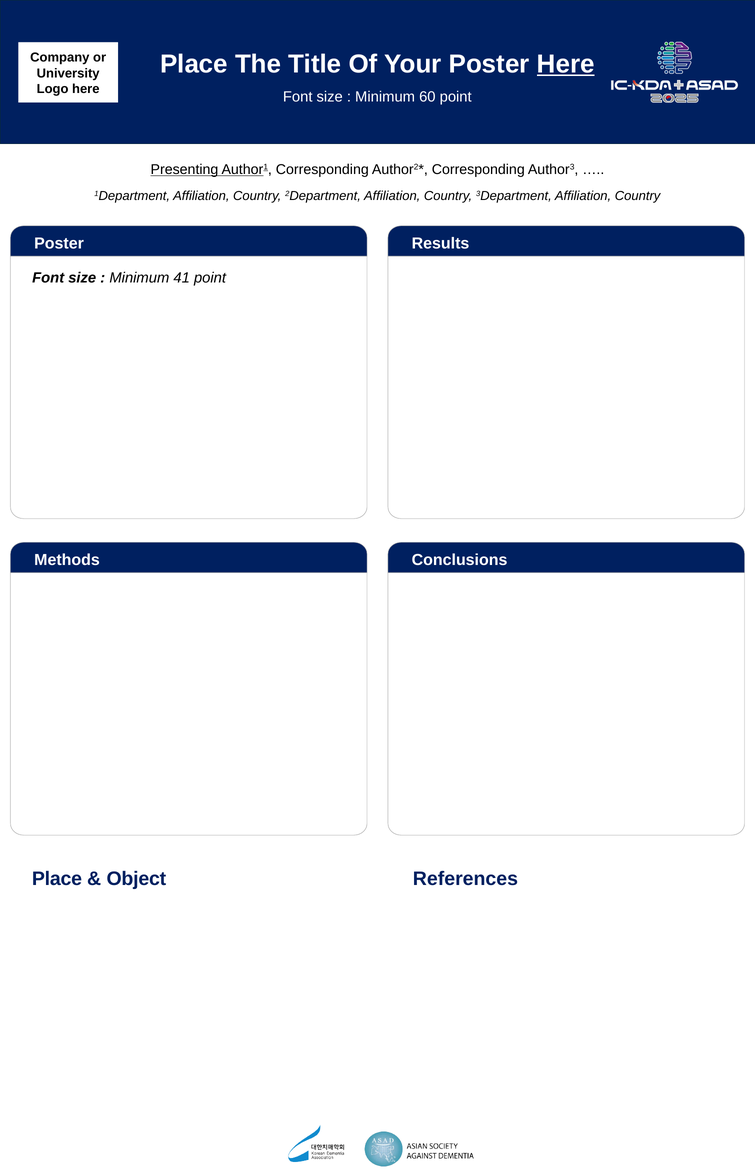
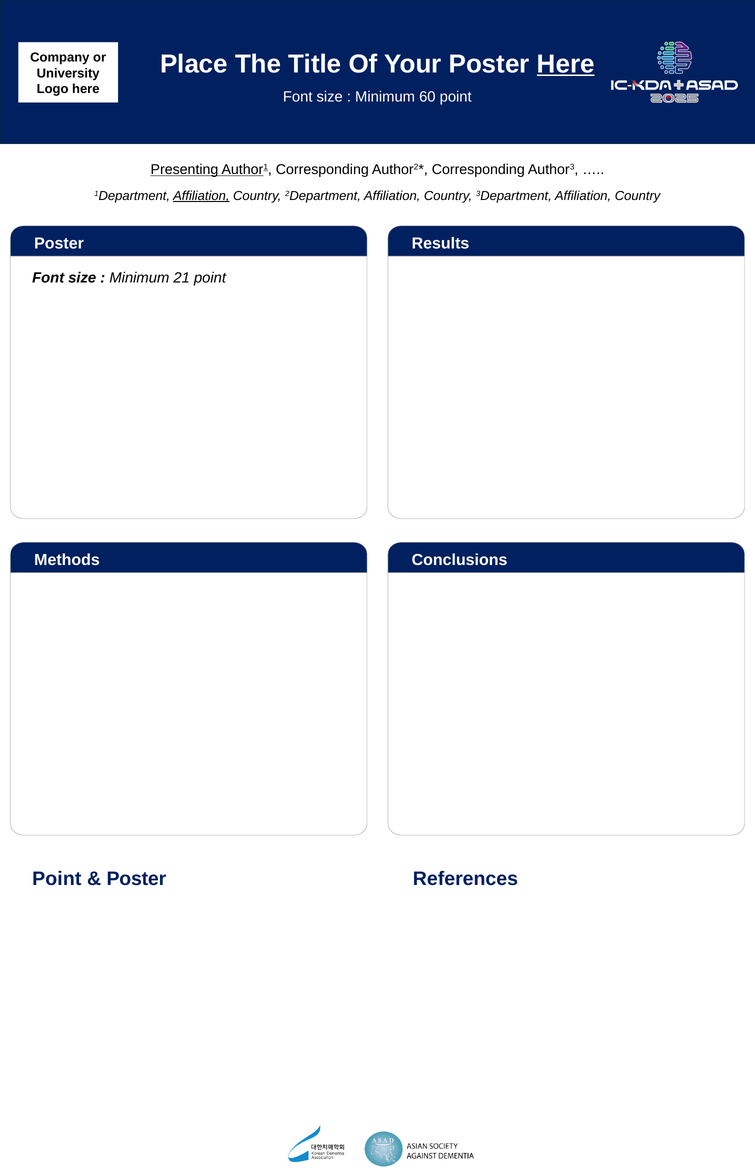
Affiliation underline: none -> present (201, 196)
41: 41 -> 21 (182, 278)
Place: Place -> Point (57, 878)
Object: Object -> Poster (136, 878)
